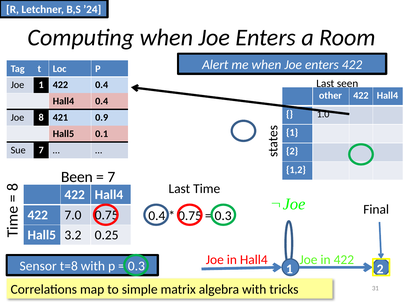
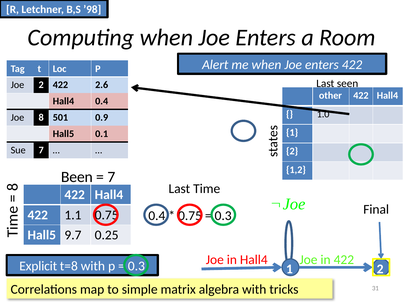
’24: ’24 -> ’98 (92, 9)
Joe 1: 1 -> 2 (41, 85)
422 0.4: 0.4 -> 2.6 (102, 85)
421: 421 -> 501 (60, 118)
7.0: 7.0 -> 1.1 (73, 215)
3.2: 3.2 -> 9.7 (73, 235)
Sensor: Sensor -> Explicit (38, 266)
